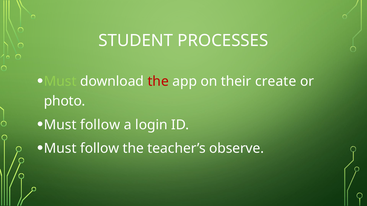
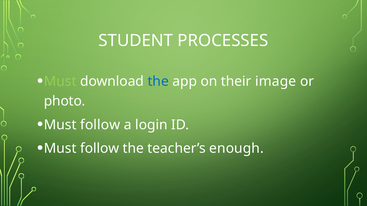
the colour: red -> blue (158, 82)
create: create -> image (276, 82)
observe: observe -> enough (237, 149)
